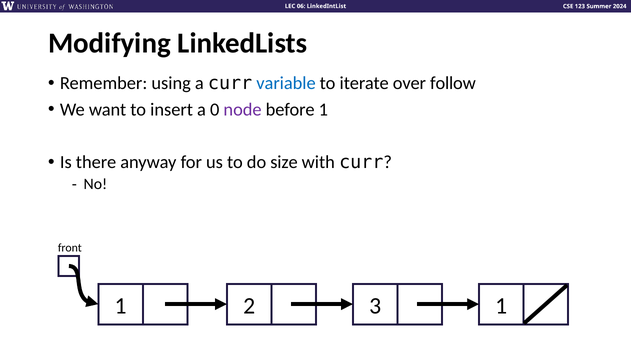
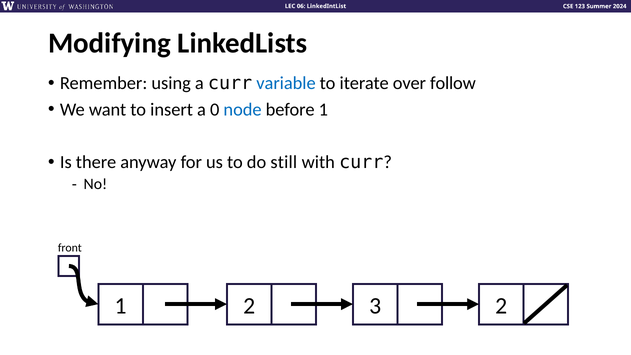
node colour: purple -> blue (243, 110)
size: size -> still (284, 162)
3 1: 1 -> 2 (501, 306)
